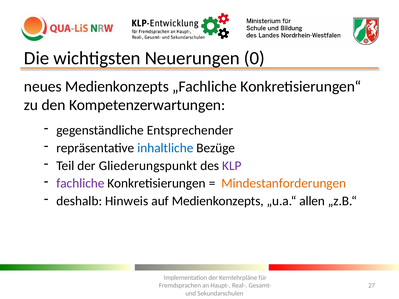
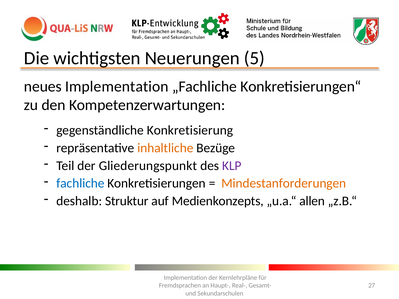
0: 0 -> 5 (254, 58)
neues Medienkonzepts: Medienkonzepts -> Implementation (117, 87)
Entsprechender: Entsprechender -> Konkretisierung (190, 130)
inhaltliche colour: blue -> orange (165, 148)
fachliche colour: purple -> blue (80, 183)
Hinweis: Hinweis -> Struktur (127, 201)
